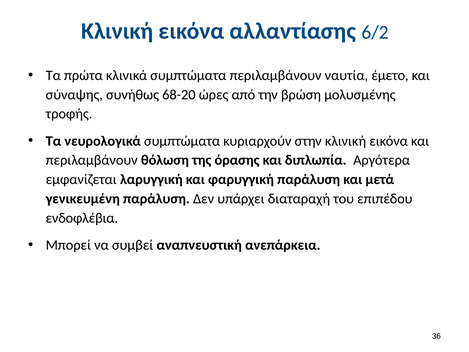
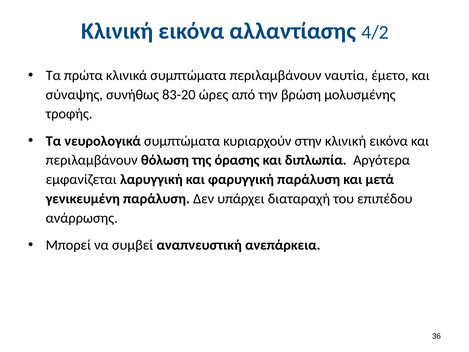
6/2: 6/2 -> 4/2 (375, 32)
68-20: 68-20 -> 83-20 (179, 95)
ενδοφλέβια: ενδοφλέβια -> ανάρρωσης (82, 218)
